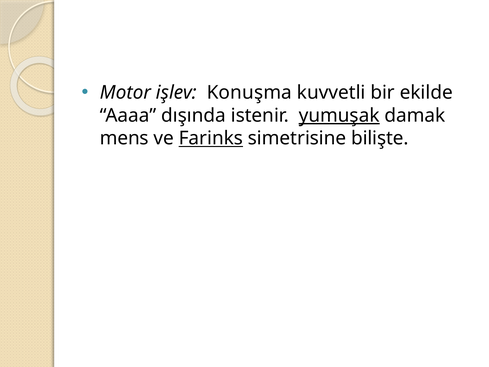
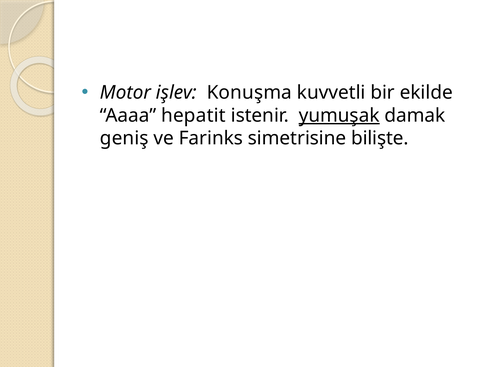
dışında: dışında -> hepatit (193, 115)
mens: mens -> geniş (124, 138)
Farinks underline: present -> none (211, 138)
